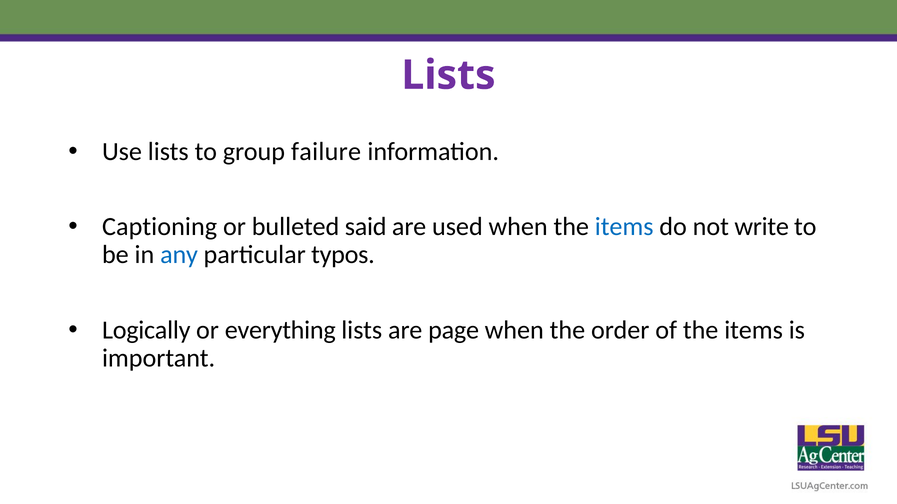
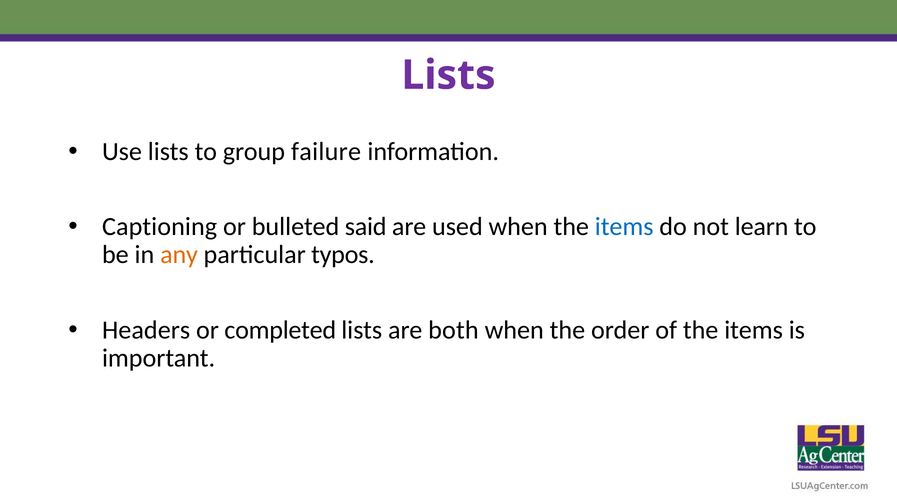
write: write -> learn (762, 227)
any colour: blue -> orange (179, 255)
Logically: Logically -> Headers (146, 330)
everything: everything -> completed (280, 330)
page: page -> both (453, 330)
